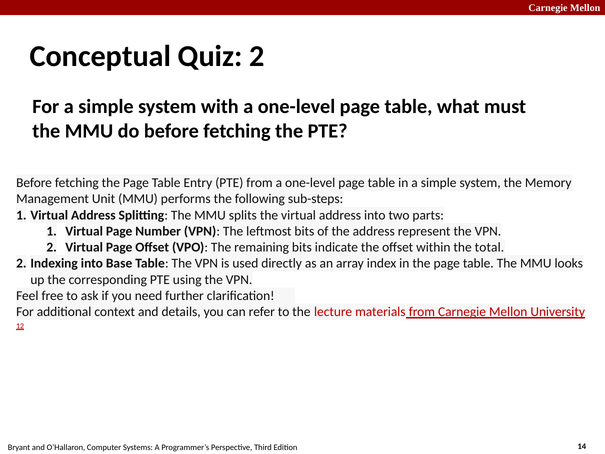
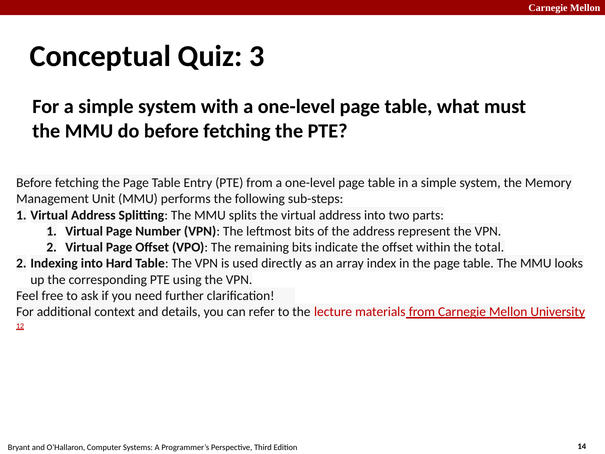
Quiz 2: 2 -> 3 (257, 56)
Base: Base -> Hard (119, 263)
